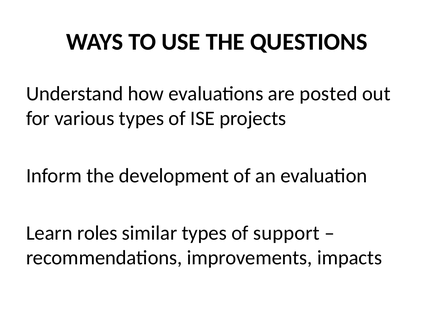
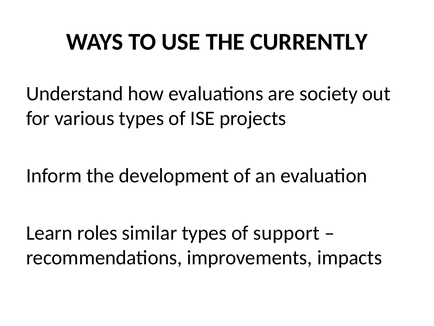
QUESTIONS: QUESTIONS -> CURRENTLY (309, 42)
posted: posted -> society (329, 94)
